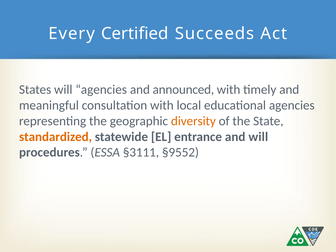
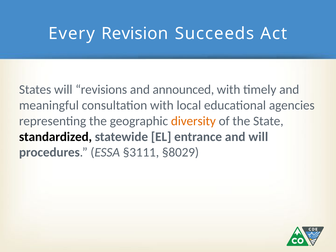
Certified: Certified -> Revision (135, 34)
will agencies: agencies -> revisions (101, 90)
standardized colour: orange -> black (56, 137)
§9552: §9552 -> §8029 (180, 152)
